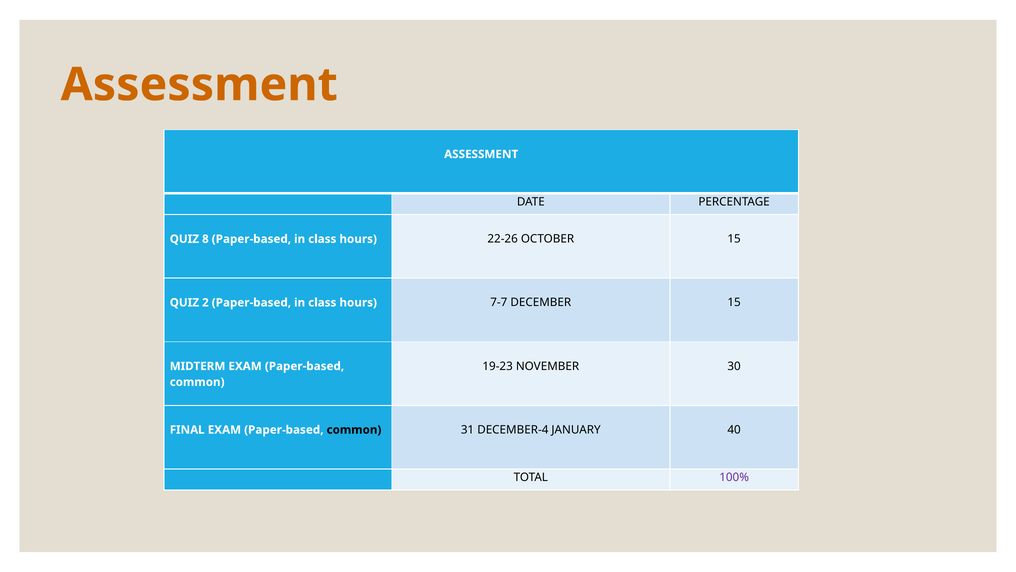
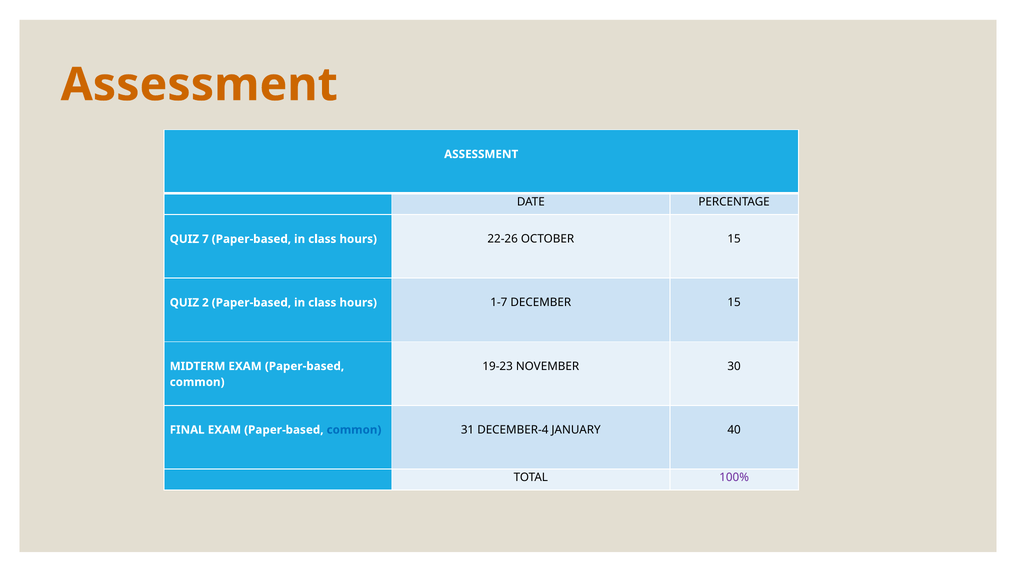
8: 8 -> 7 (205, 239)
7-7: 7-7 -> 1-7 (499, 302)
common colour: black -> blue (354, 429)
